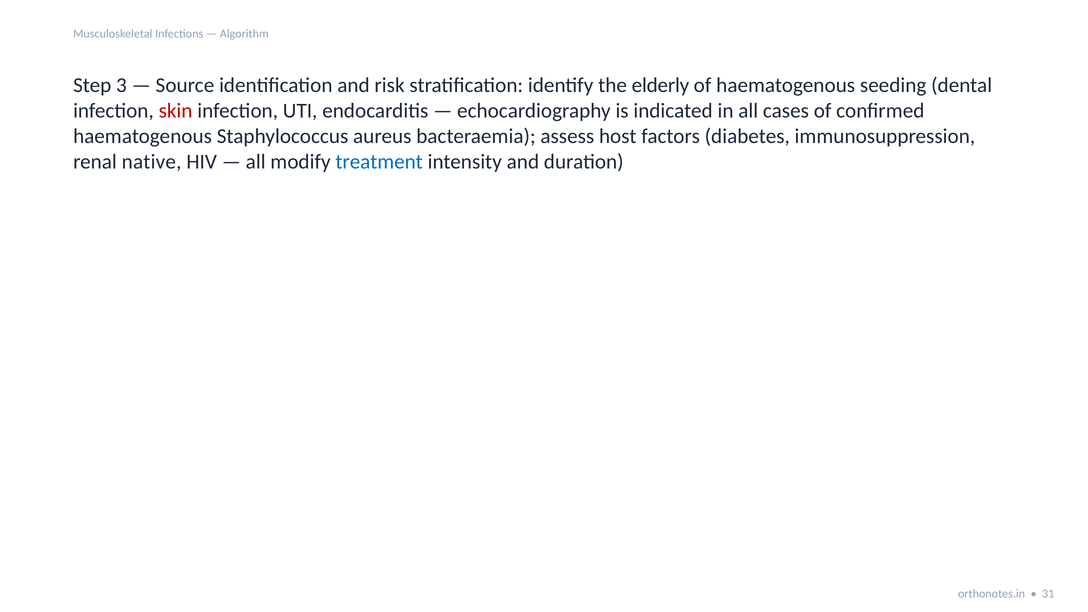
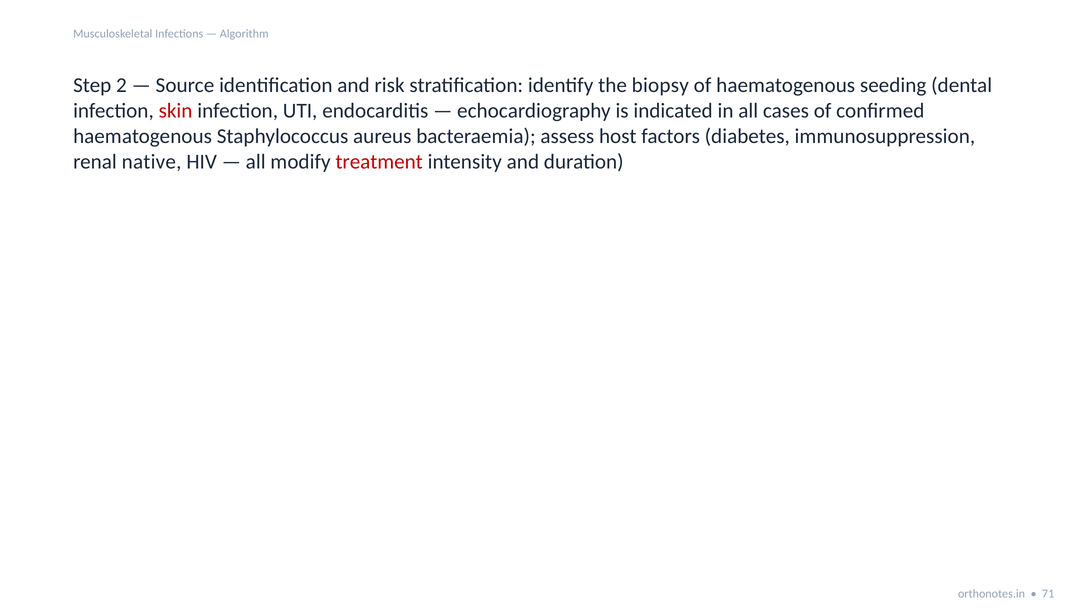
3: 3 -> 2 (121, 85)
elderly: elderly -> biopsy (660, 85)
treatment colour: blue -> red (379, 162)
31: 31 -> 71 (1048, 594)
